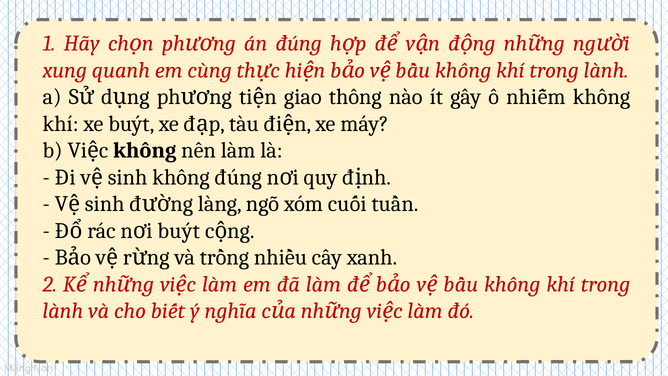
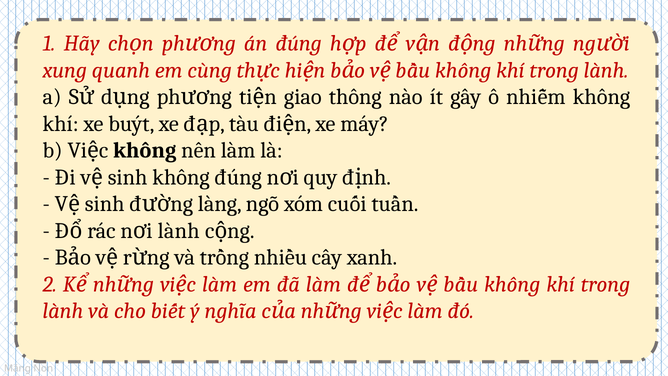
buýt: buýt -> lành (179, 231)
